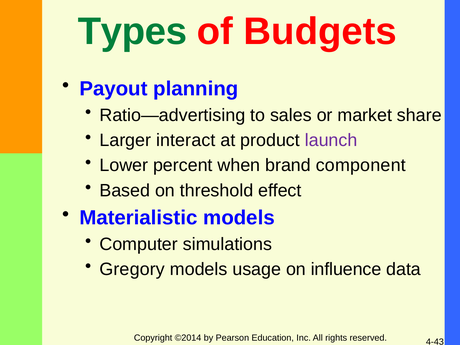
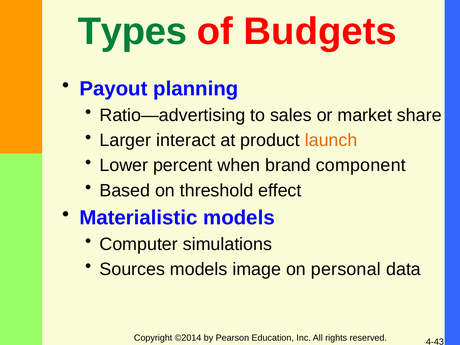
launch colour: purple -> orange (331, 140)
Gregory: Gregory -> Sources (132, 269)
usage: usage -> image (257, 269)
influence: influence -> personal (346, 269)
